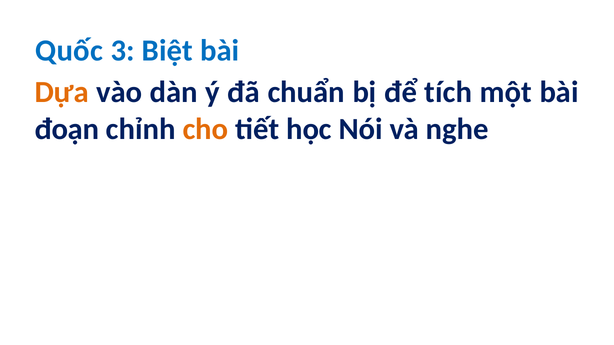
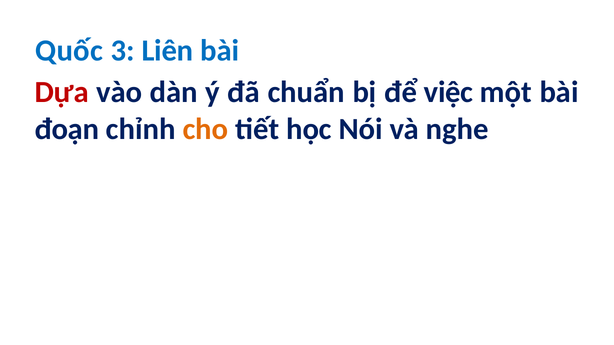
Biệt: Biệt -> Liên (168, 51)
Dựa colour: orange -> red (62, 92)
tích: tích -> việc (449, 92)
